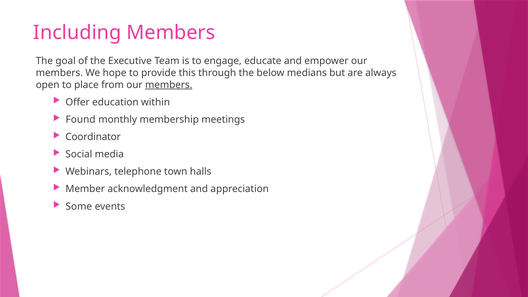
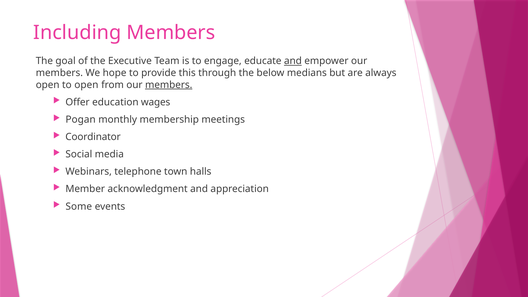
and underline: none -> present (293, 61)
to place: place -> open (86, 85)
within: within -> wages (156, 102)
Found: Found -> Pogan (81, 120)
